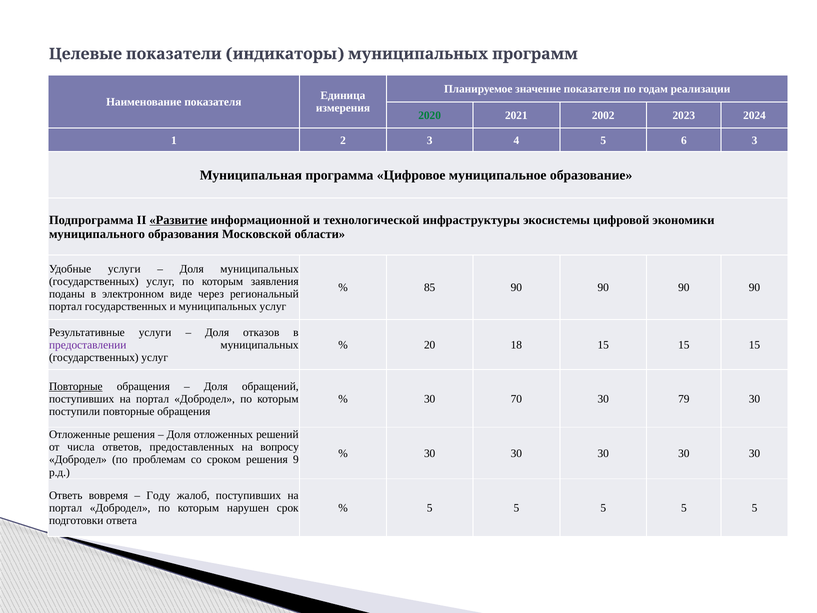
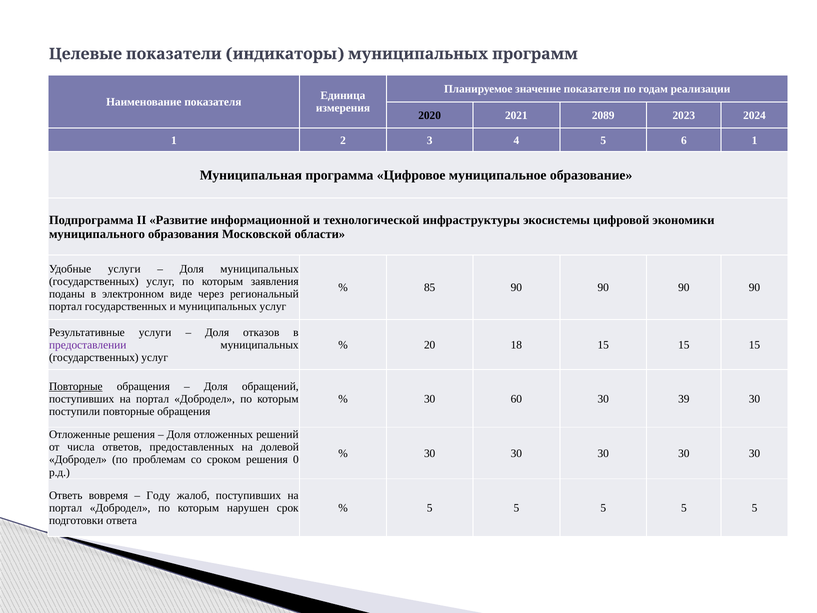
2020 colour: green -> black (430, 116)
2002: 2002 -> 2089 (603, 116)
6 3: 3 -> 1 (755, 140)
Развитие underline: present -> none (178, 220)
70: 70 -> 60 (516, 399)
79: 79 -> 39 (684, 399)
вопросу: вопросу -> долевой (280, 447)
9: 9 -> 0 (296, 460)
